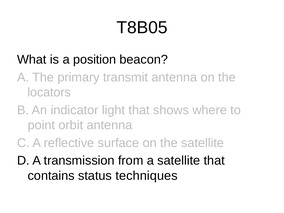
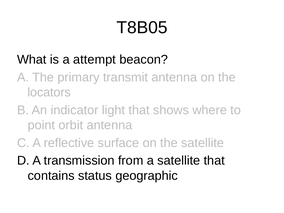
position: position -> attempt (95, 60)
techniques: techniques -> geographic (147, 176)
